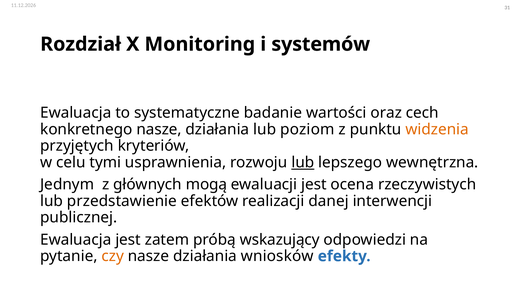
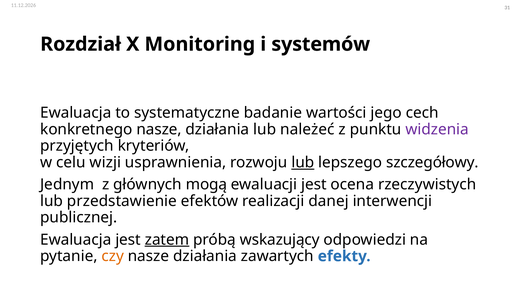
oraz: oraz -> jego (386, 113)
poziom: poziom -> należeć (307, 130)
widzenia colour: orange -> purple (437, 130)
tymi: tymi -> wizji (105, 163)
wewnętrzna: wewnętrzna -> szczegółowy (432, 163)
zatem underline: none -> present (167, 240)
wniosków: wniosków -> zawartych (277, 257)
